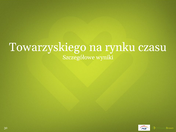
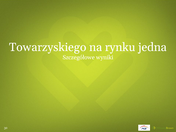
czasu: czasu -> jedna (152, 47)
